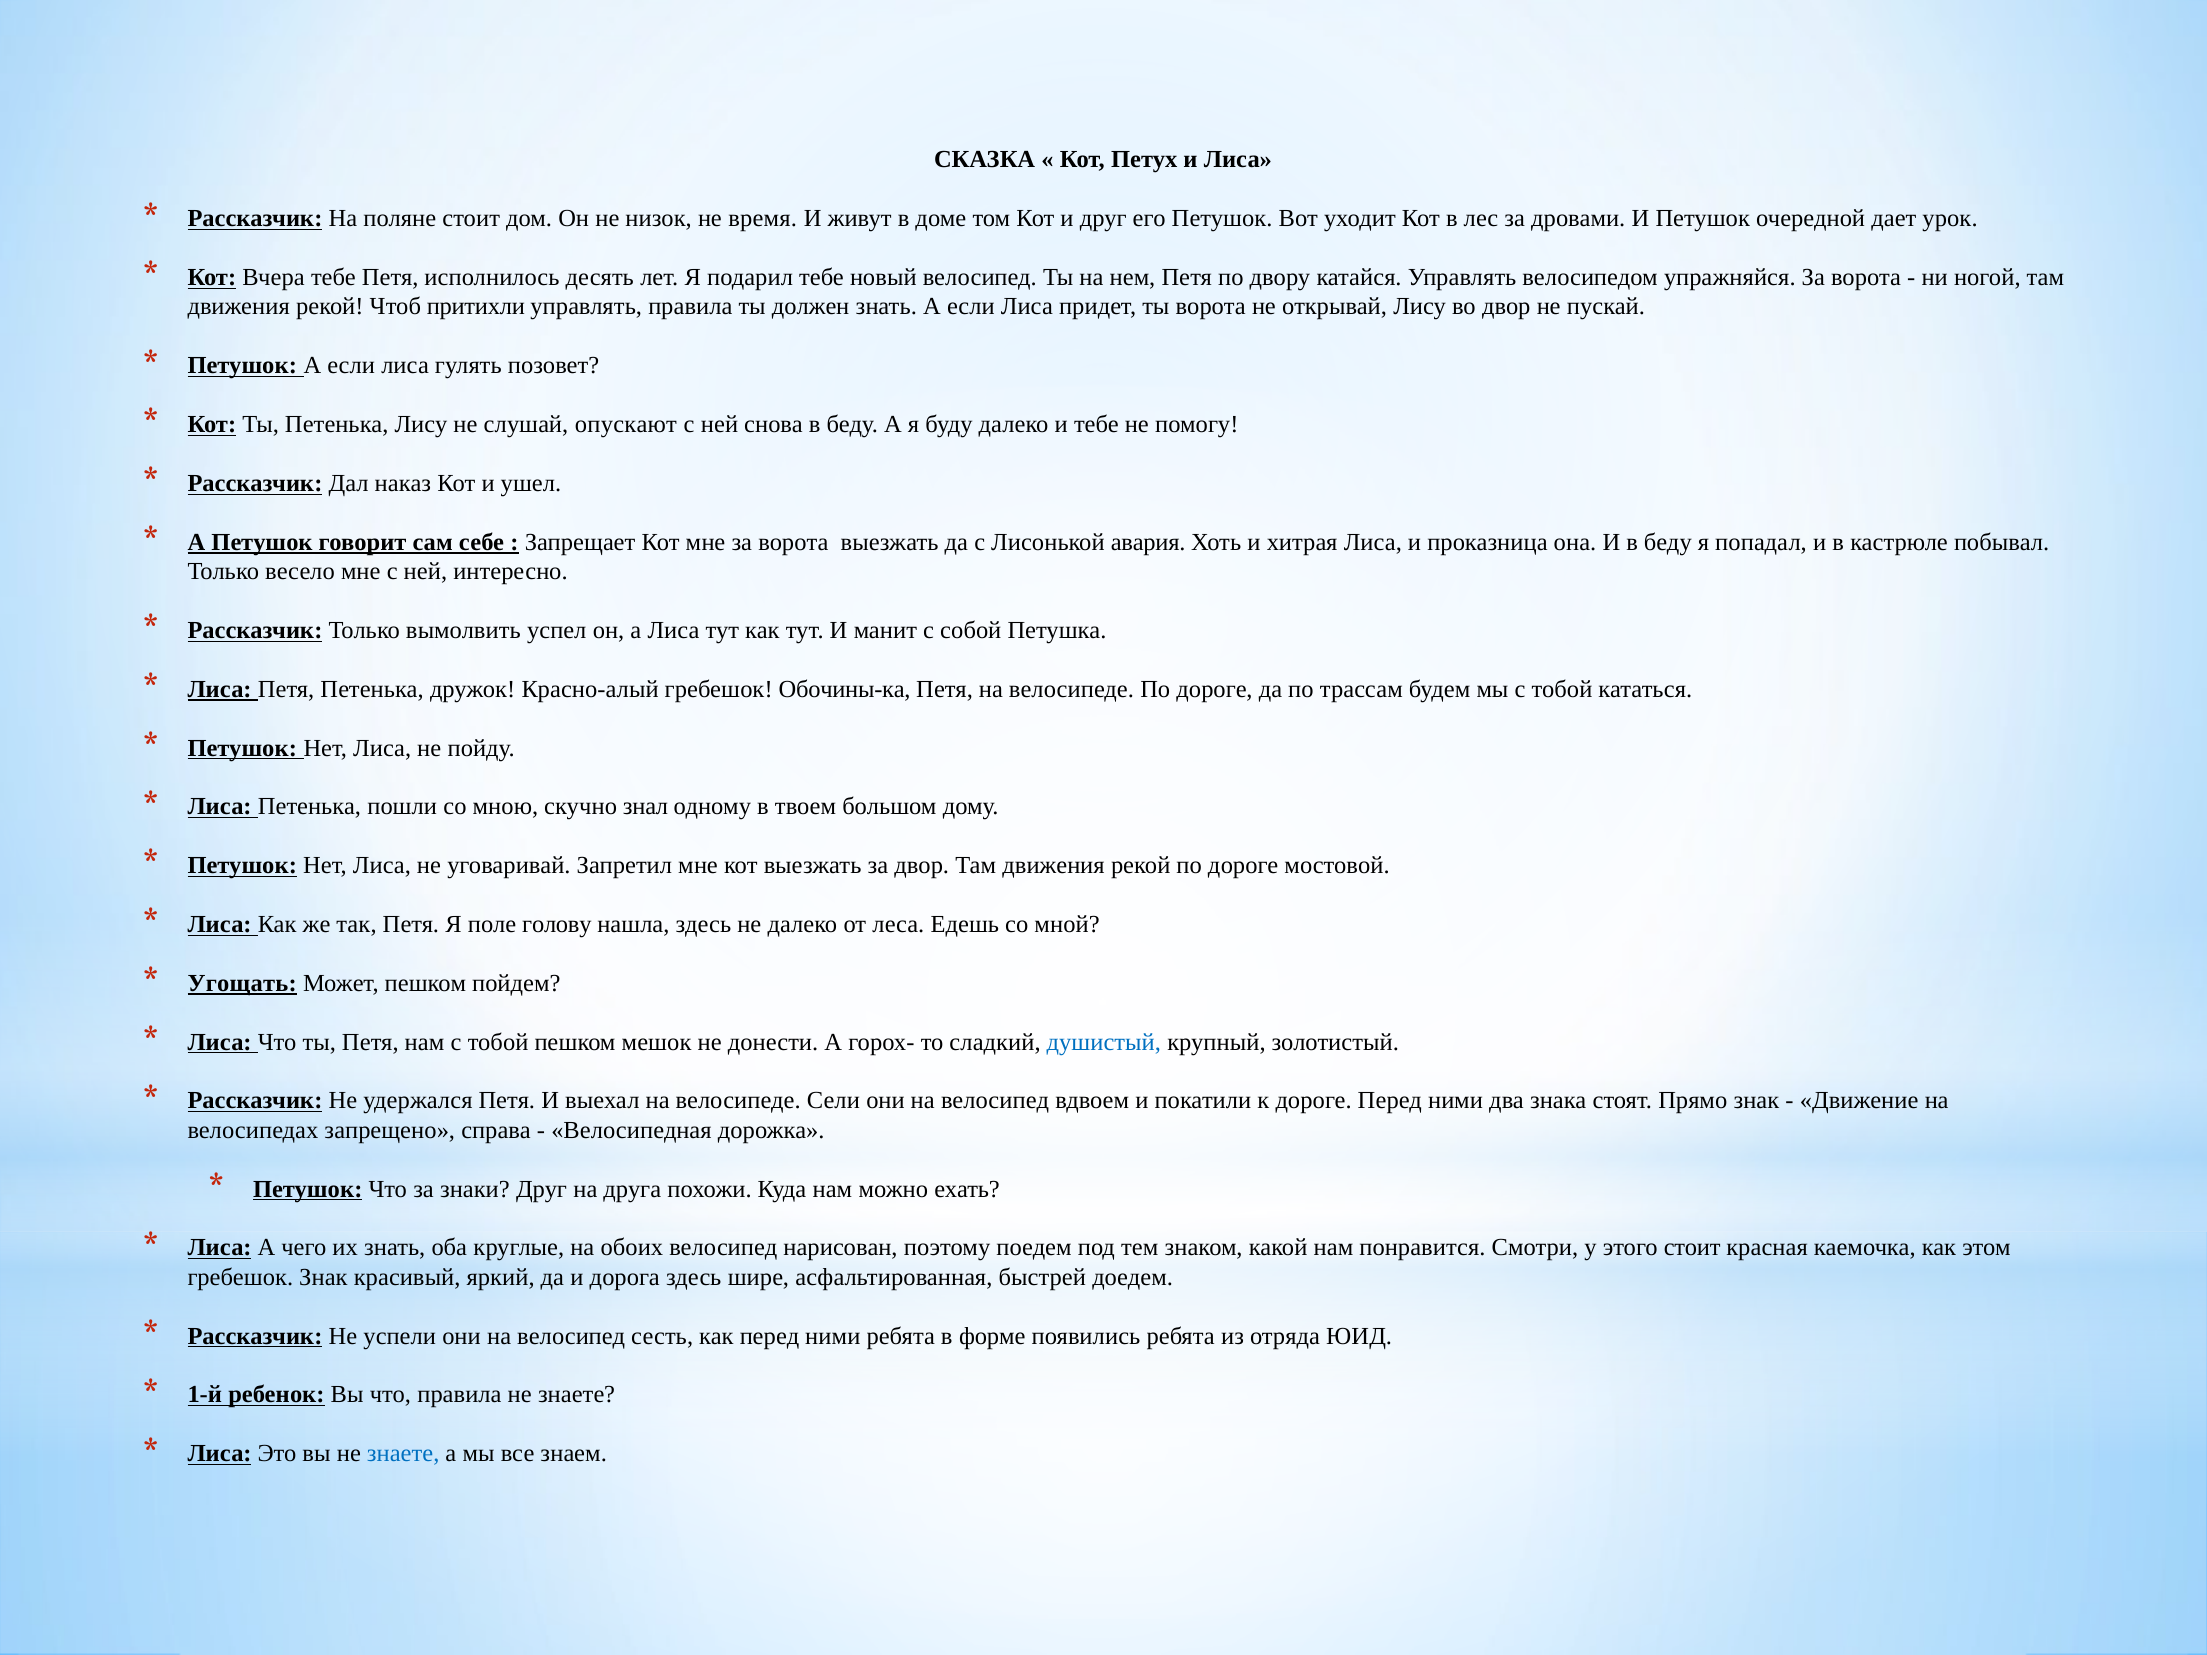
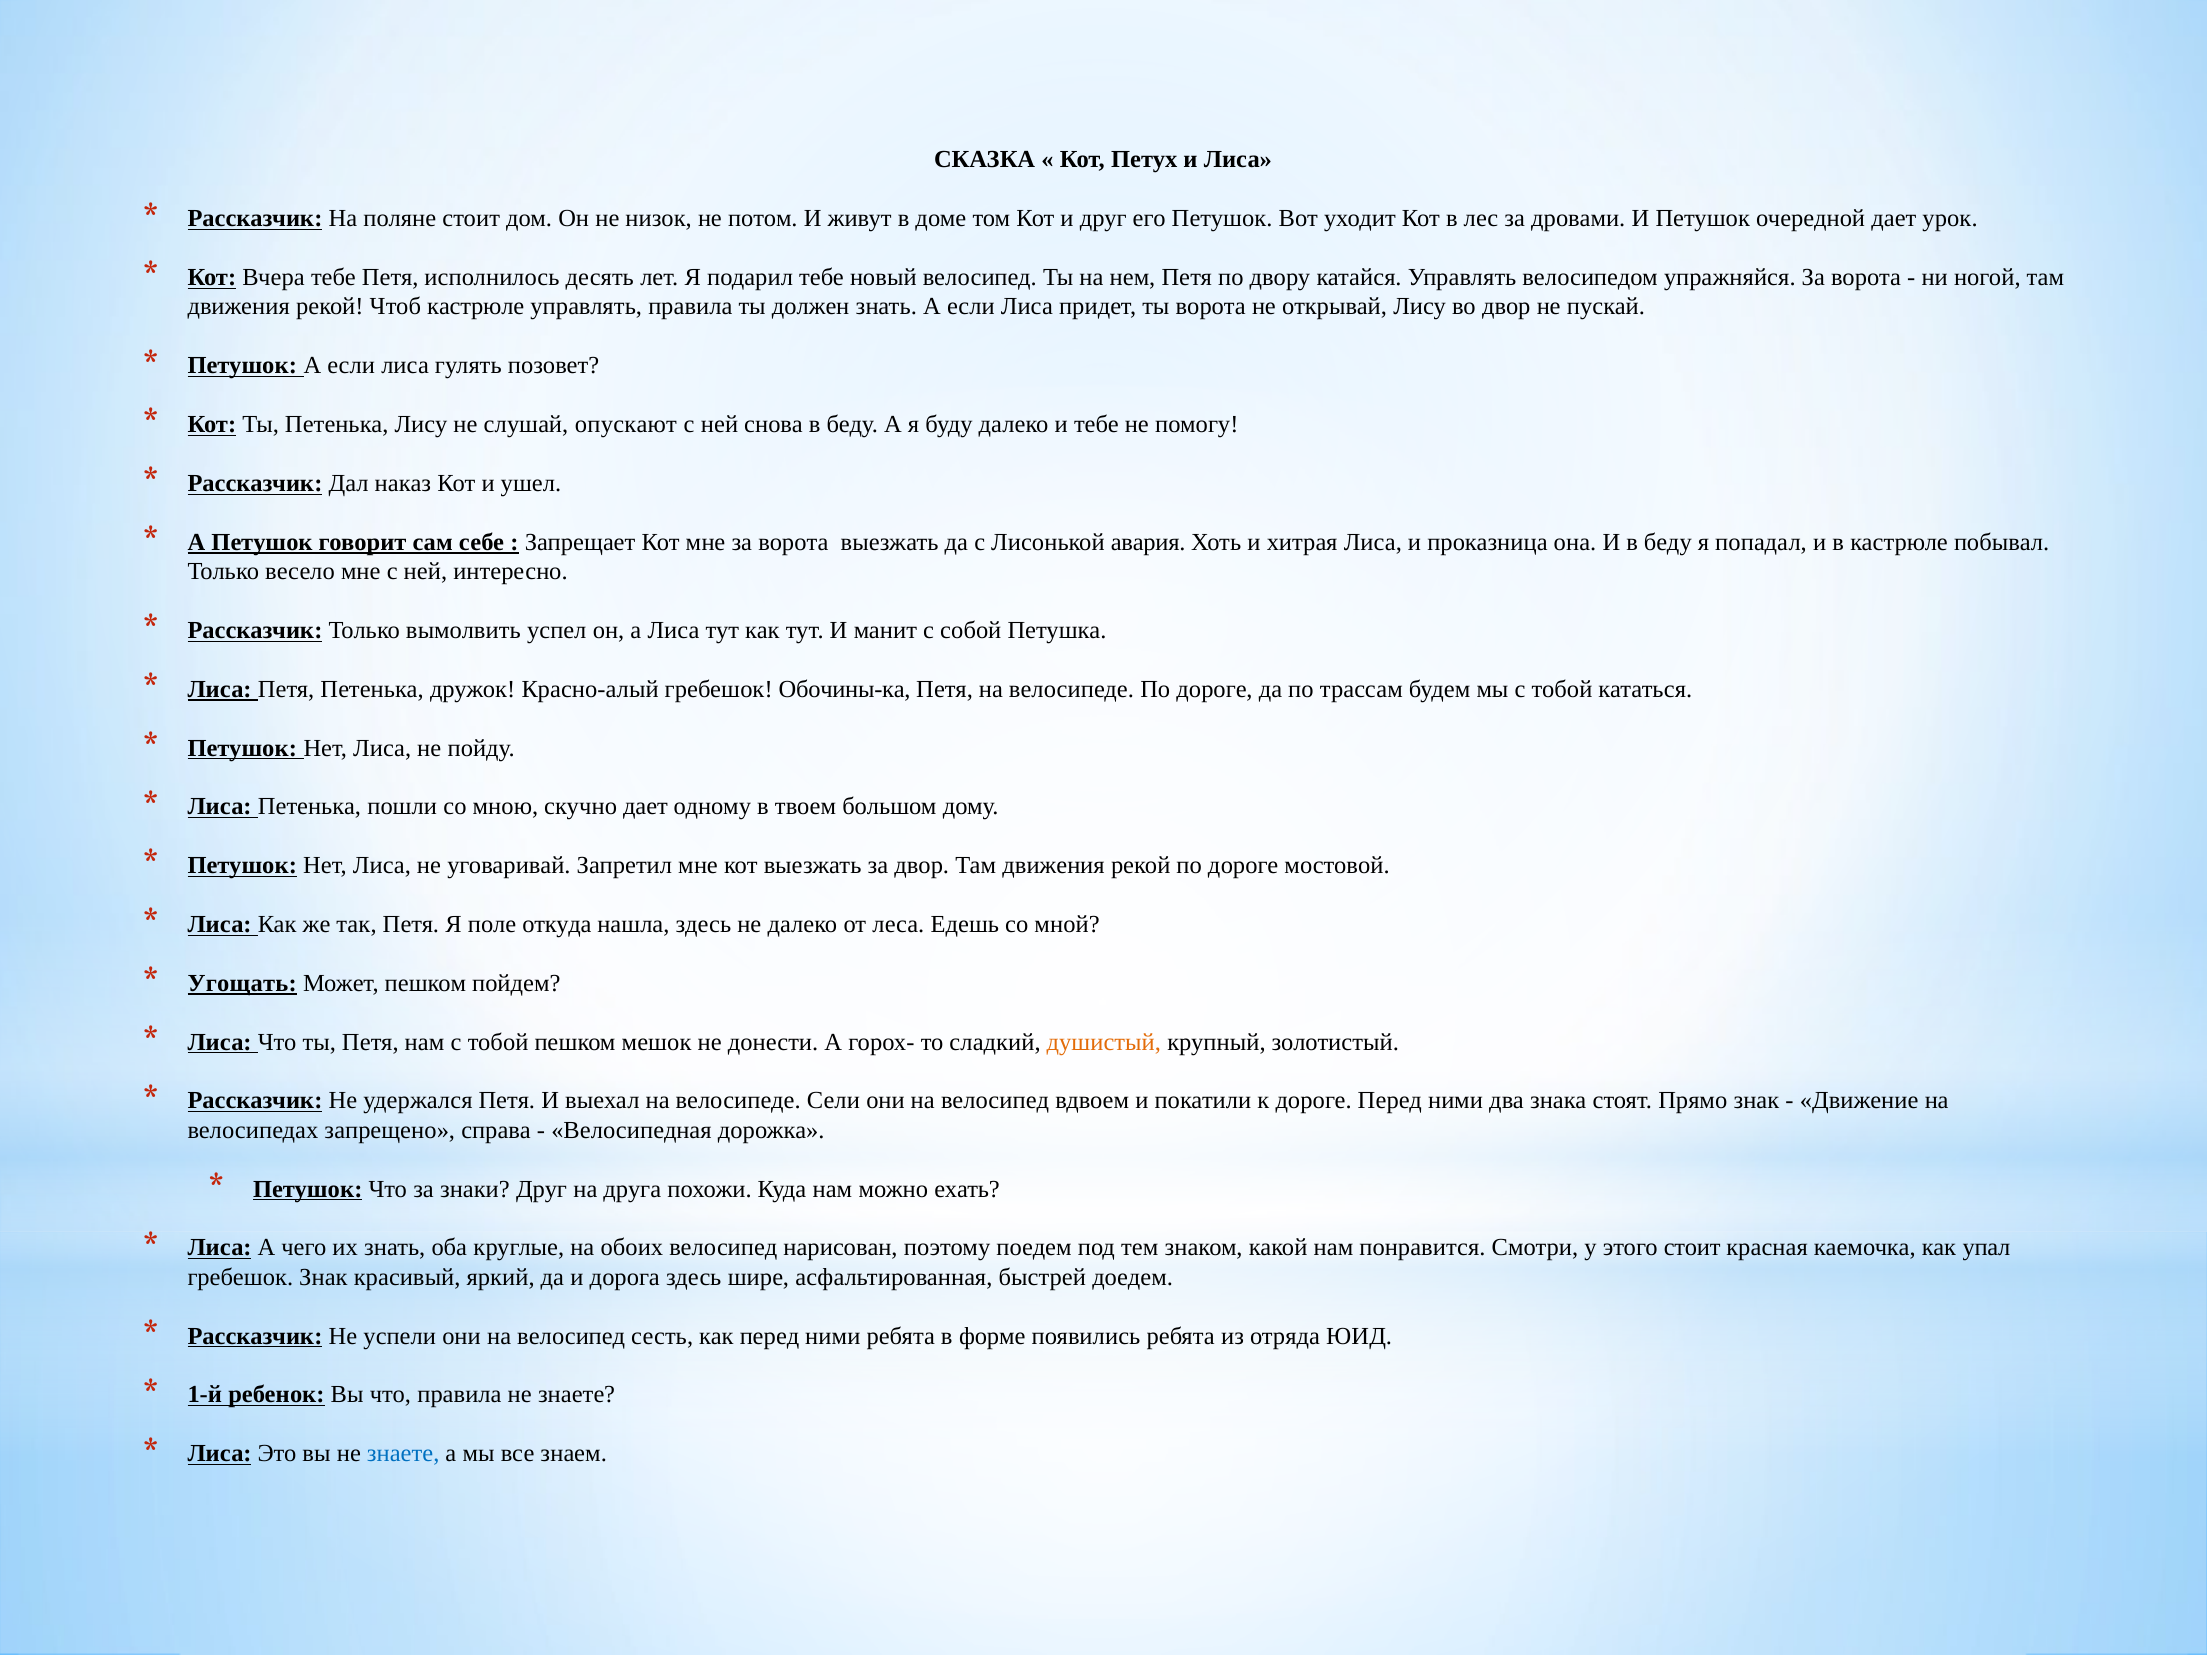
время: время -> потом (763, 219)
Чтоб притихли: притихли -> кастрюле (476, 307)
скучно знал: знал -> дает (645, 807)
голову: голову -> откуда (557, 925)
душистый colour: blue -> orange (1104, 1042)
этом: этом -> упал (1986, 1248)
